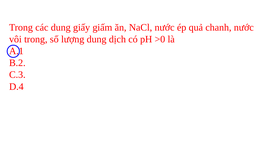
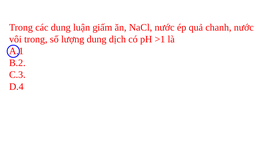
giấy: giấy -> luận (82, 27)
>0: >0 -> >1 (160, 39)
